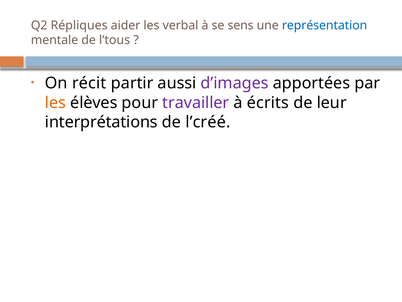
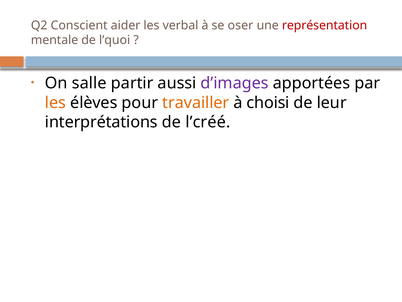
Répliques: Répliques -> Conscient (79, 25)
sens: sens -> oser (240, 25)
représentation colour: blue -> red (325, 25)
l’tous: l’tous -> l’quoi (115, 40)
récit: récit -> salle (89, 83)
travailler colour: purple -> orange (196, 103)
écrits: écrits -> choisi (268, 103)
